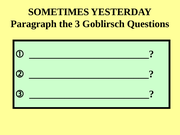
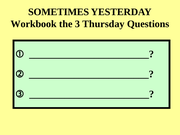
Paragraph: Paragraph -> Workbook (34, 24)
Goblirsch: Goblirsch -> Thursday (103, 24)
